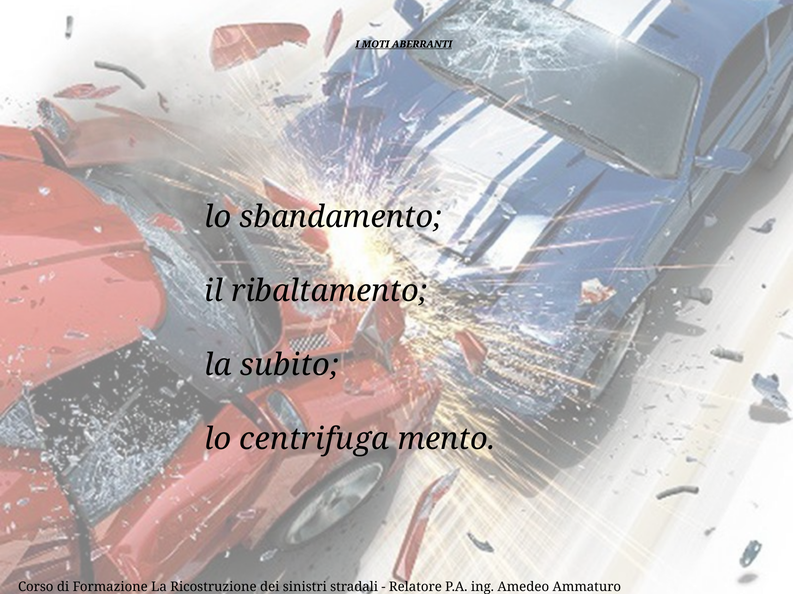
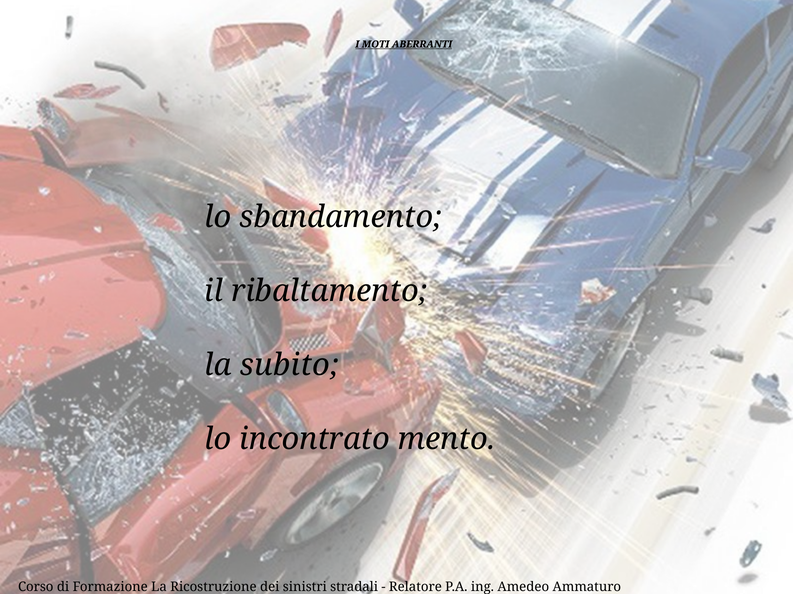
centrifuga: centrifuga -> incontrato (315, 440)
